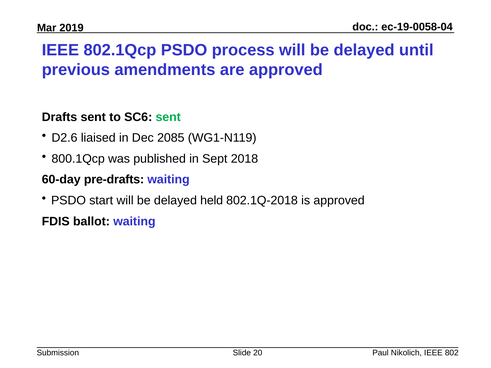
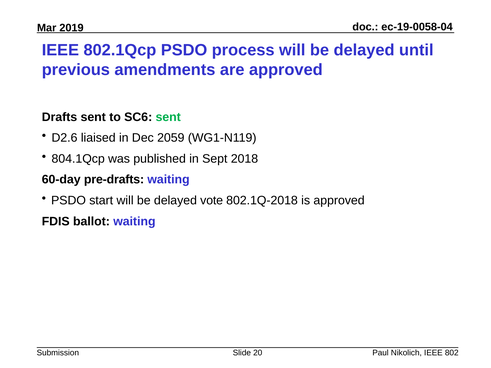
2085: 2085 -> 2059 (171, 138)
800.1Qcp: 800.1Qcp -> 804.1Qcp (78, 159)
held: held -> vote (212, 201)
